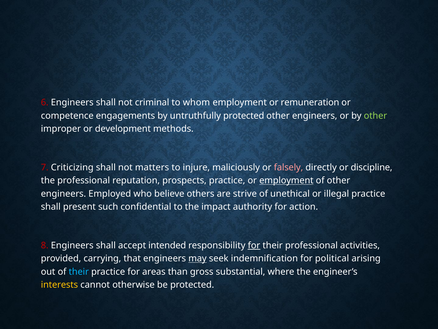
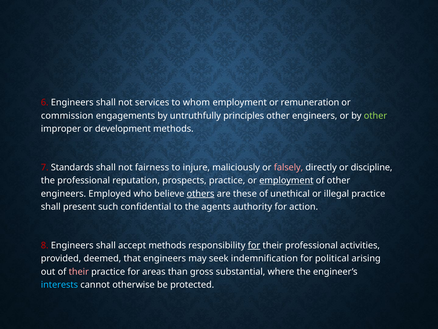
criminal: criminal -> services (152, 102)
competence: competence -> commission (67, 116)
untruthfully protected: protected -> principles (244, 116)
Criticizing: Criticizing -> Standards (72, 167)
matters: matters -> fairness (152, 167)
others underline: none -> present (201, 193)
strive: strive -> these (245, 193)
impact: impact -> agents (216, 207)
accept intended: intended -> methods (167, 245)
carrying: carrying -> deemed (102, 258)
may underline: present -> none (197, 258)
their colour: light blue -> pink (79, 271)
interests colour: yellow -> light blue (59, 284)
